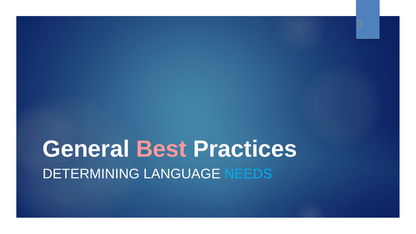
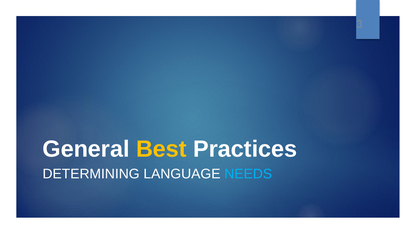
Best colour: pink -> yellow (161, 149)
